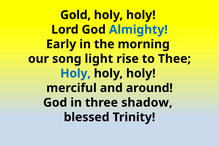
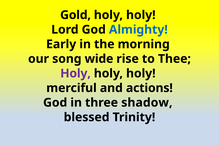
light: light -> wide (99, 59)
Holy colour: blue -> purple (76, 73)
around: around -> actions (149, 88)
